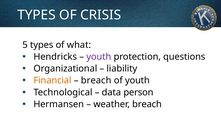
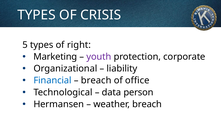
what: what -> right (79, 45)
Hendricks: Hendricks -> Marketing (55, 57)
questions: questions -> corporate (184, 57)
Financial colour: orange -> blue (53, 81)
of youth: youth -> office (137, 81)
